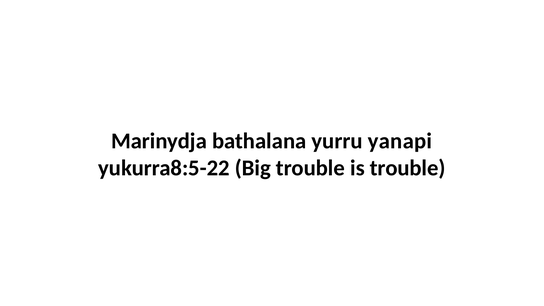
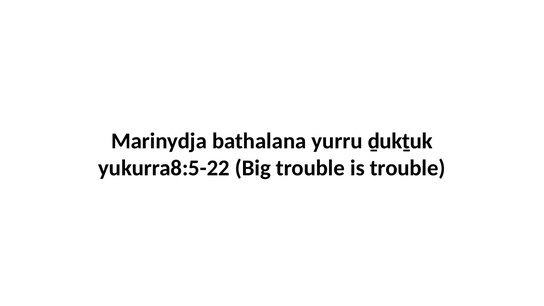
yanapi: yanapi -> ḏukṯuk (400, 141)
